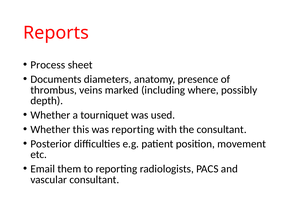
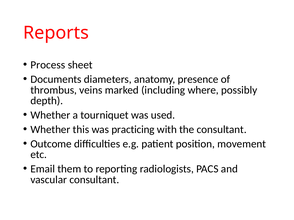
was reporting: reporting -> practicing (133, 130)
Posterior: Posterior -> Outcome (51, 144)
